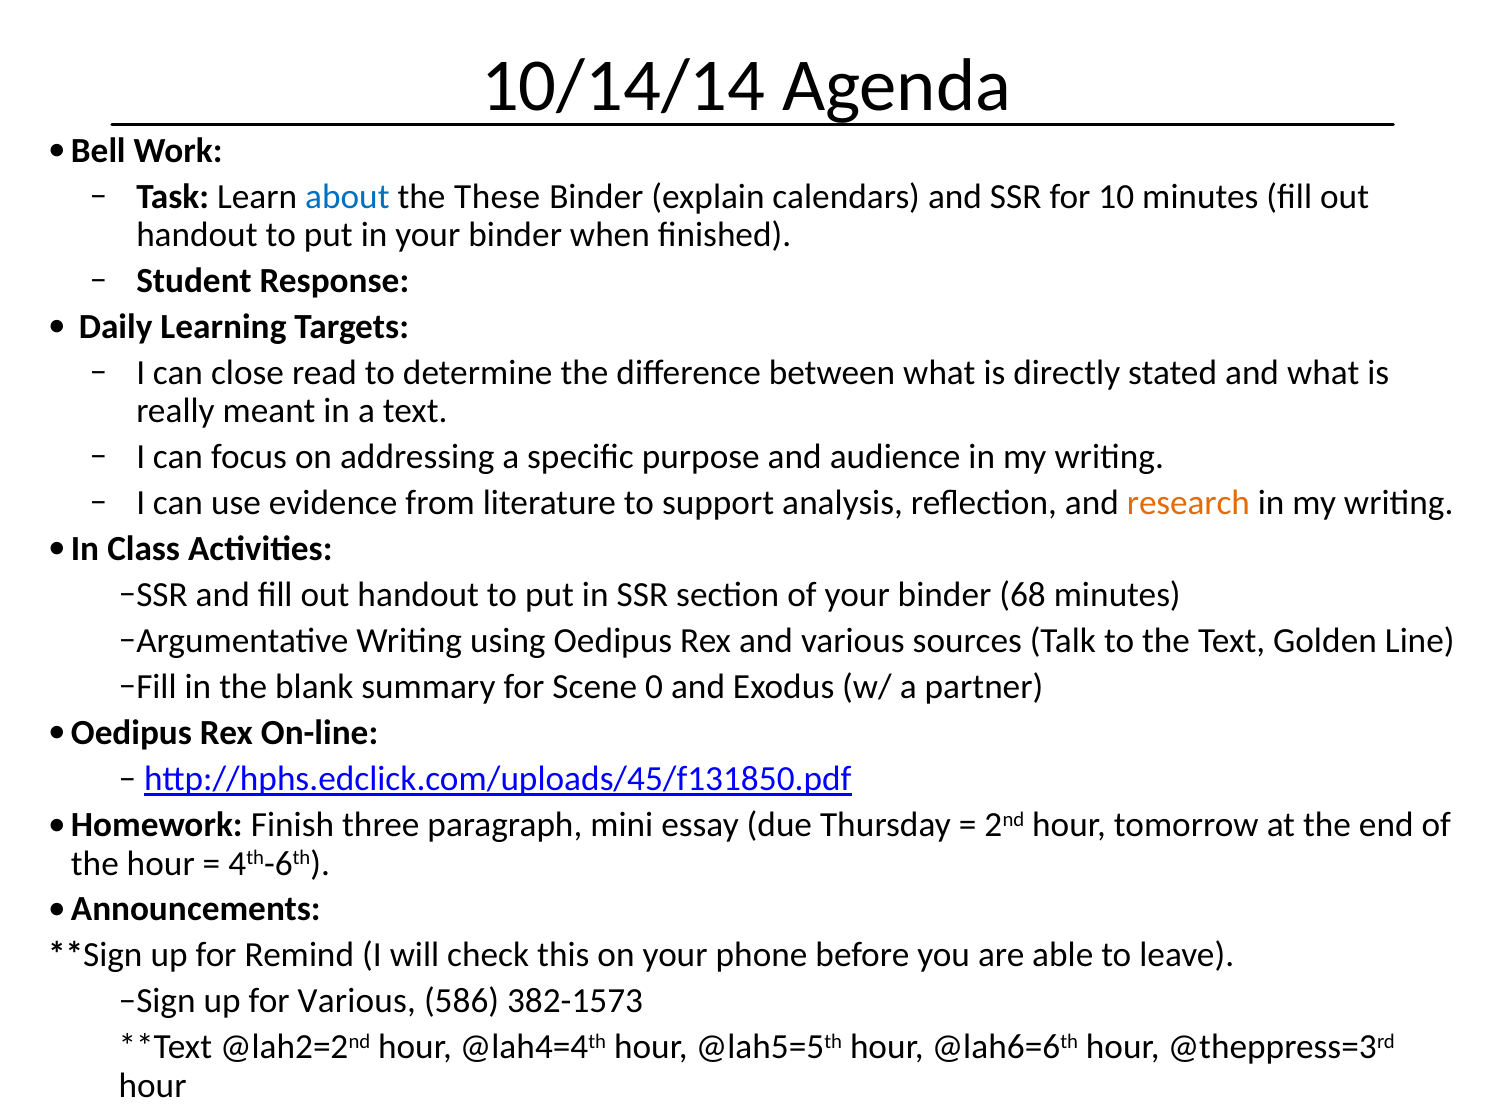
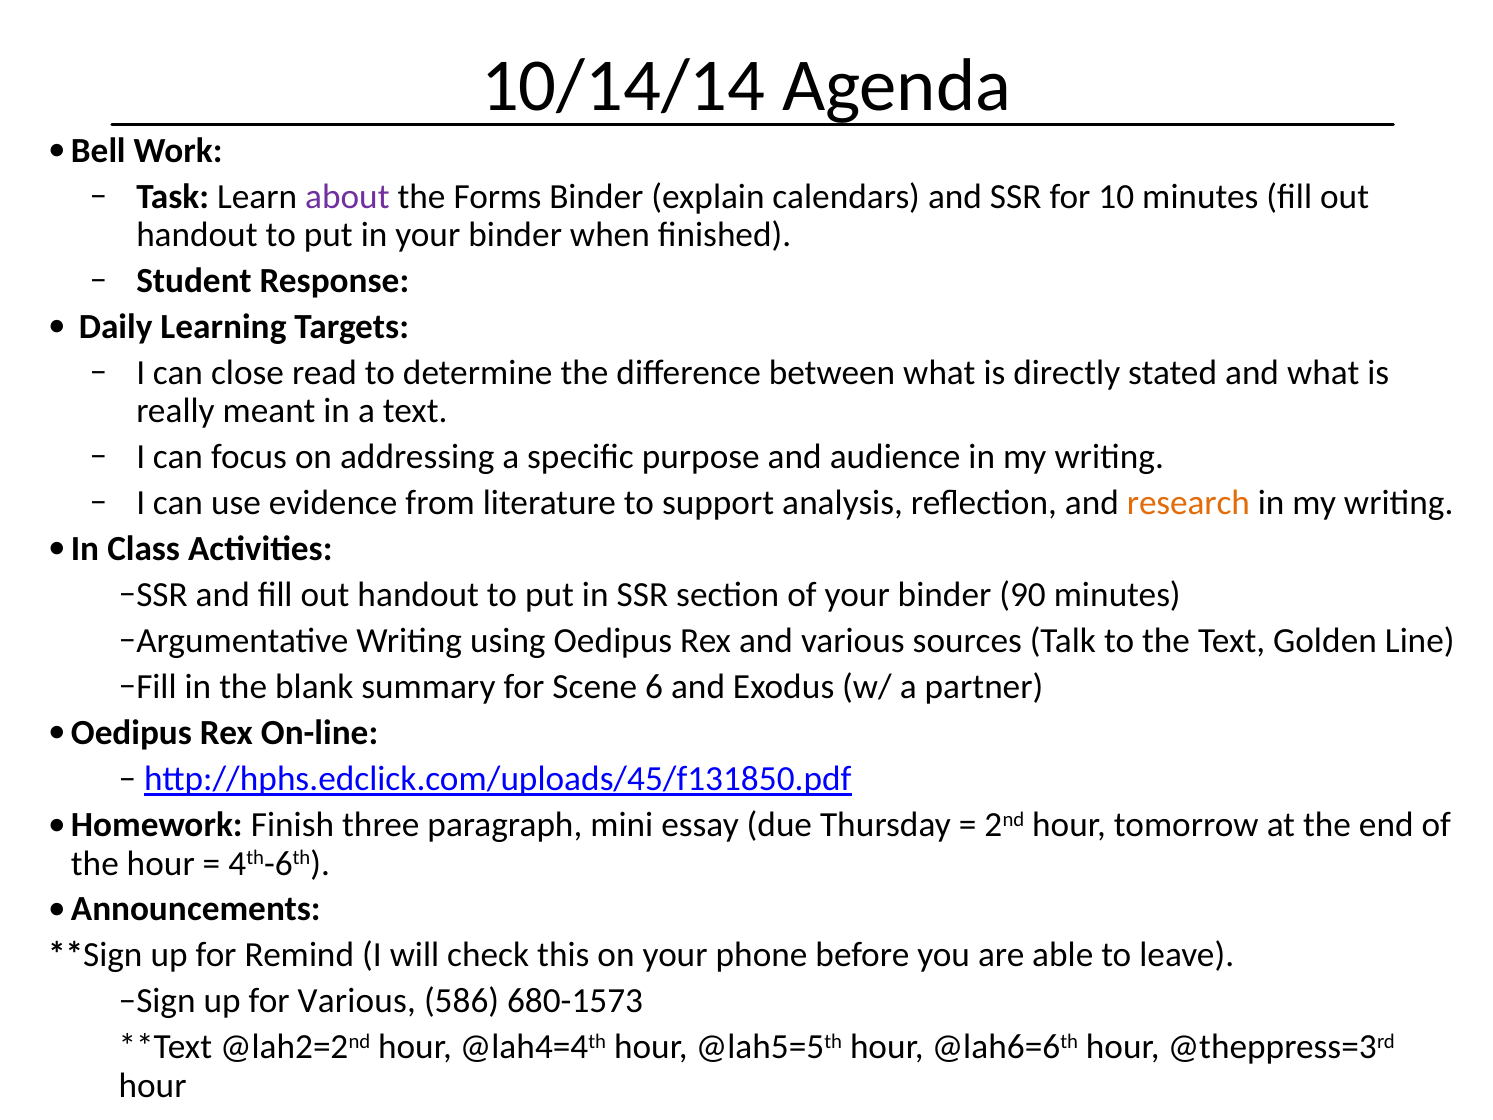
about colour: blue -> purple (347, 197)
These: These -> Forms (498, 197)
68: 68 -> 90 (1023, 595)
0: 0 -> 6 (654, 687)
382-1573: 382-1573 -> 680-1573 (575, 1001)
